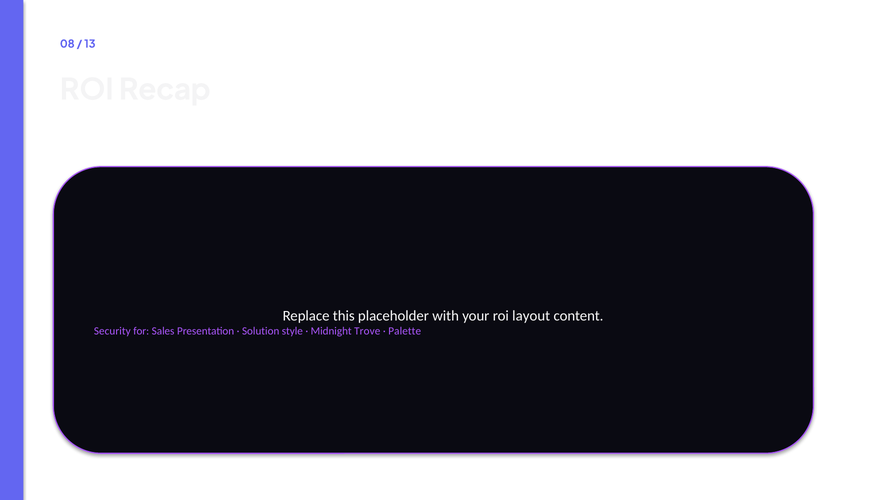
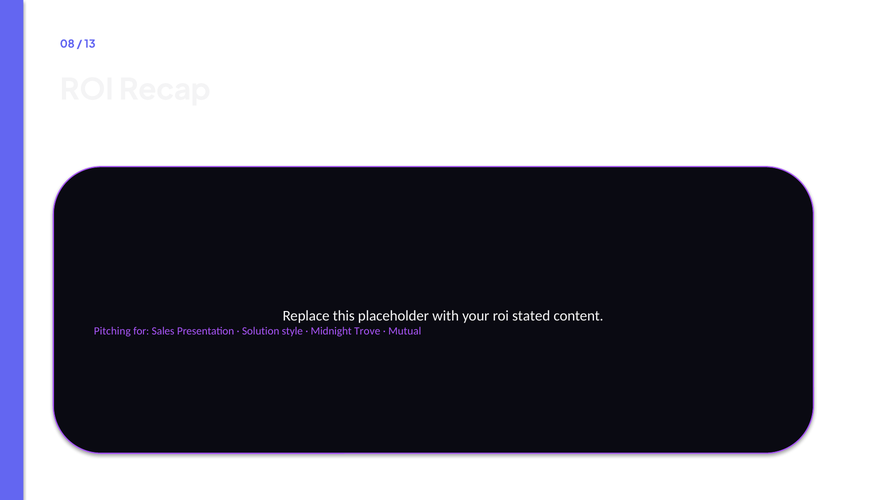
layout: layout -> stated (531, 316)
Security: Security -> Pitching (112, 331)
Palette: Palette -> Mutual (405, 331)
